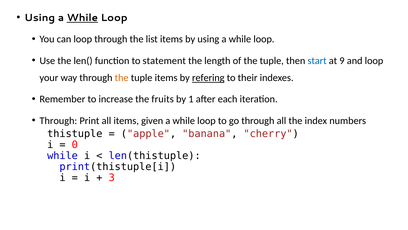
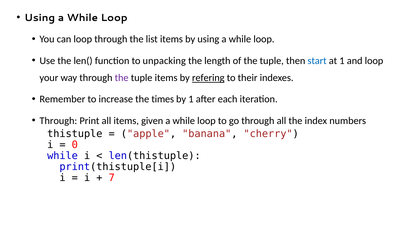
While underline: present -> none (82, 18)
statement: statement -> unpacking (164, 61)
at 9: 9 -> 1 (342, 61)
the colour: orange -> purple (122, 78)
fruits: fruits -> times (163, 99)
3: 3 -> 7 (112, 177)
